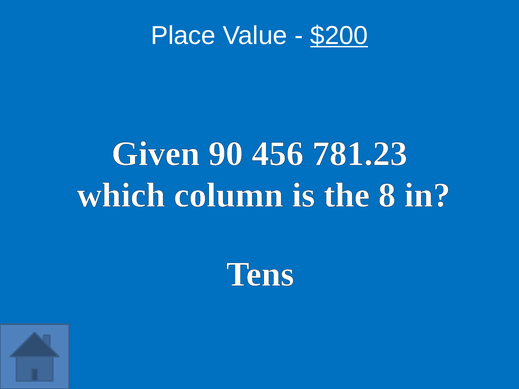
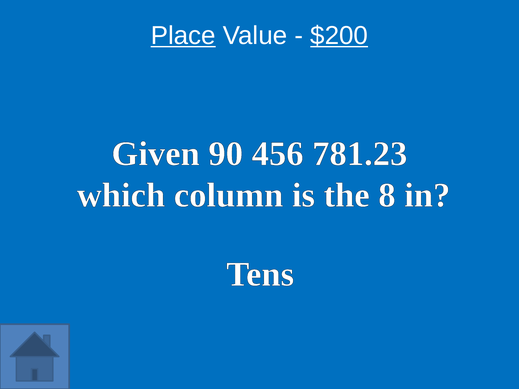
Place underline: none -> present (183, 36)
